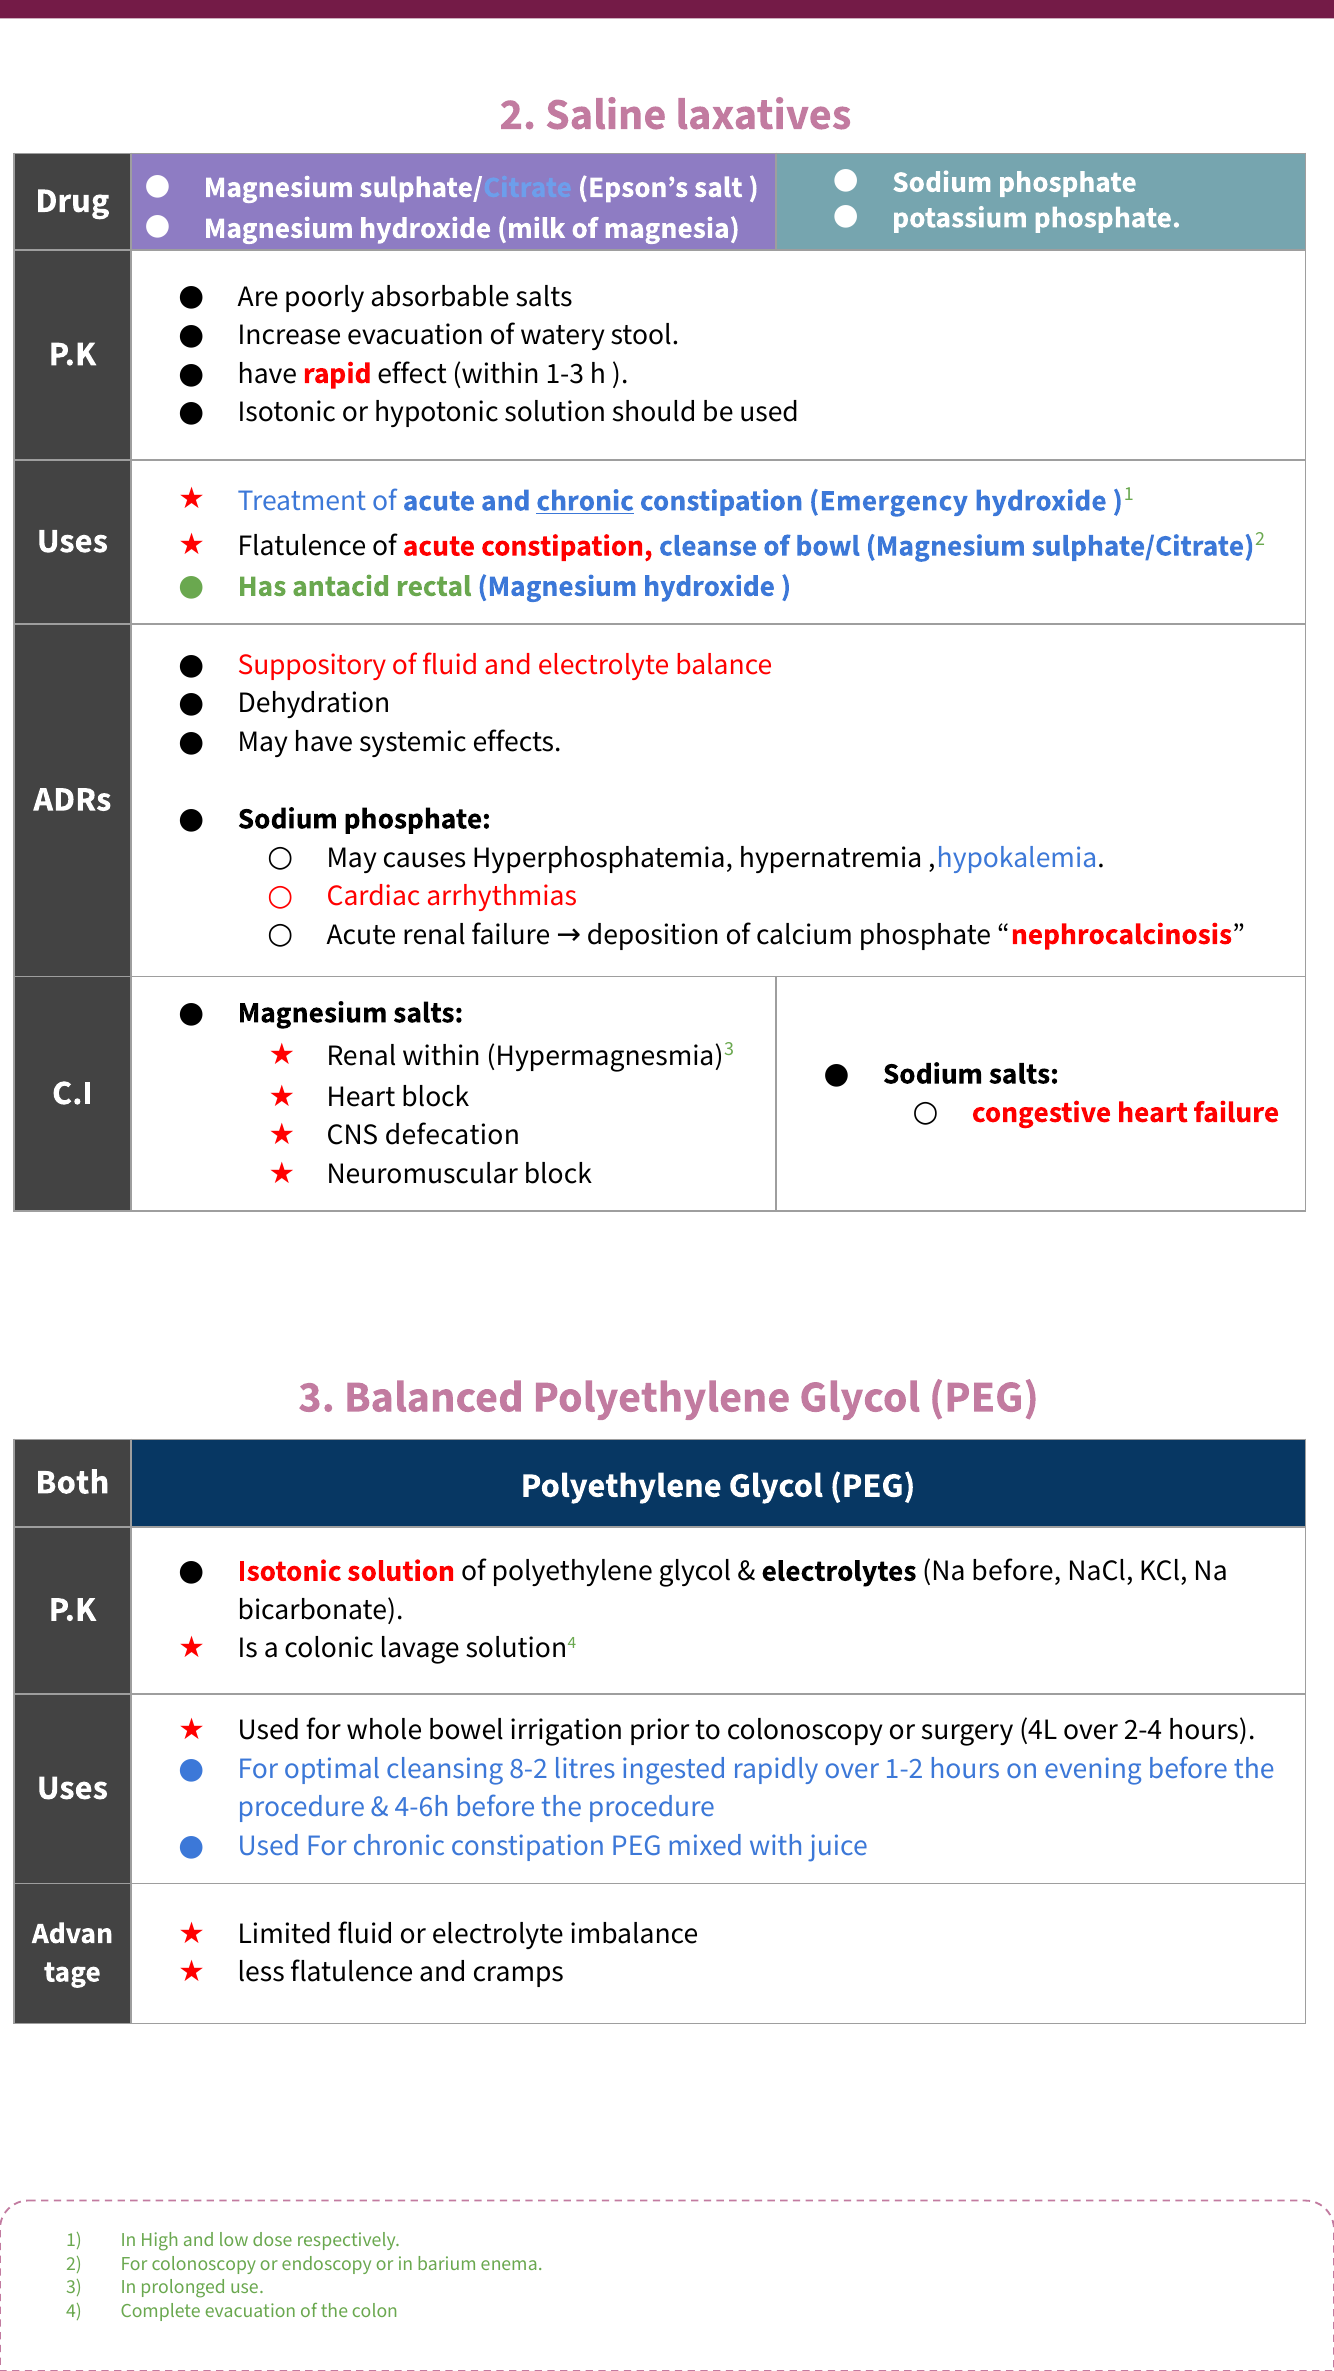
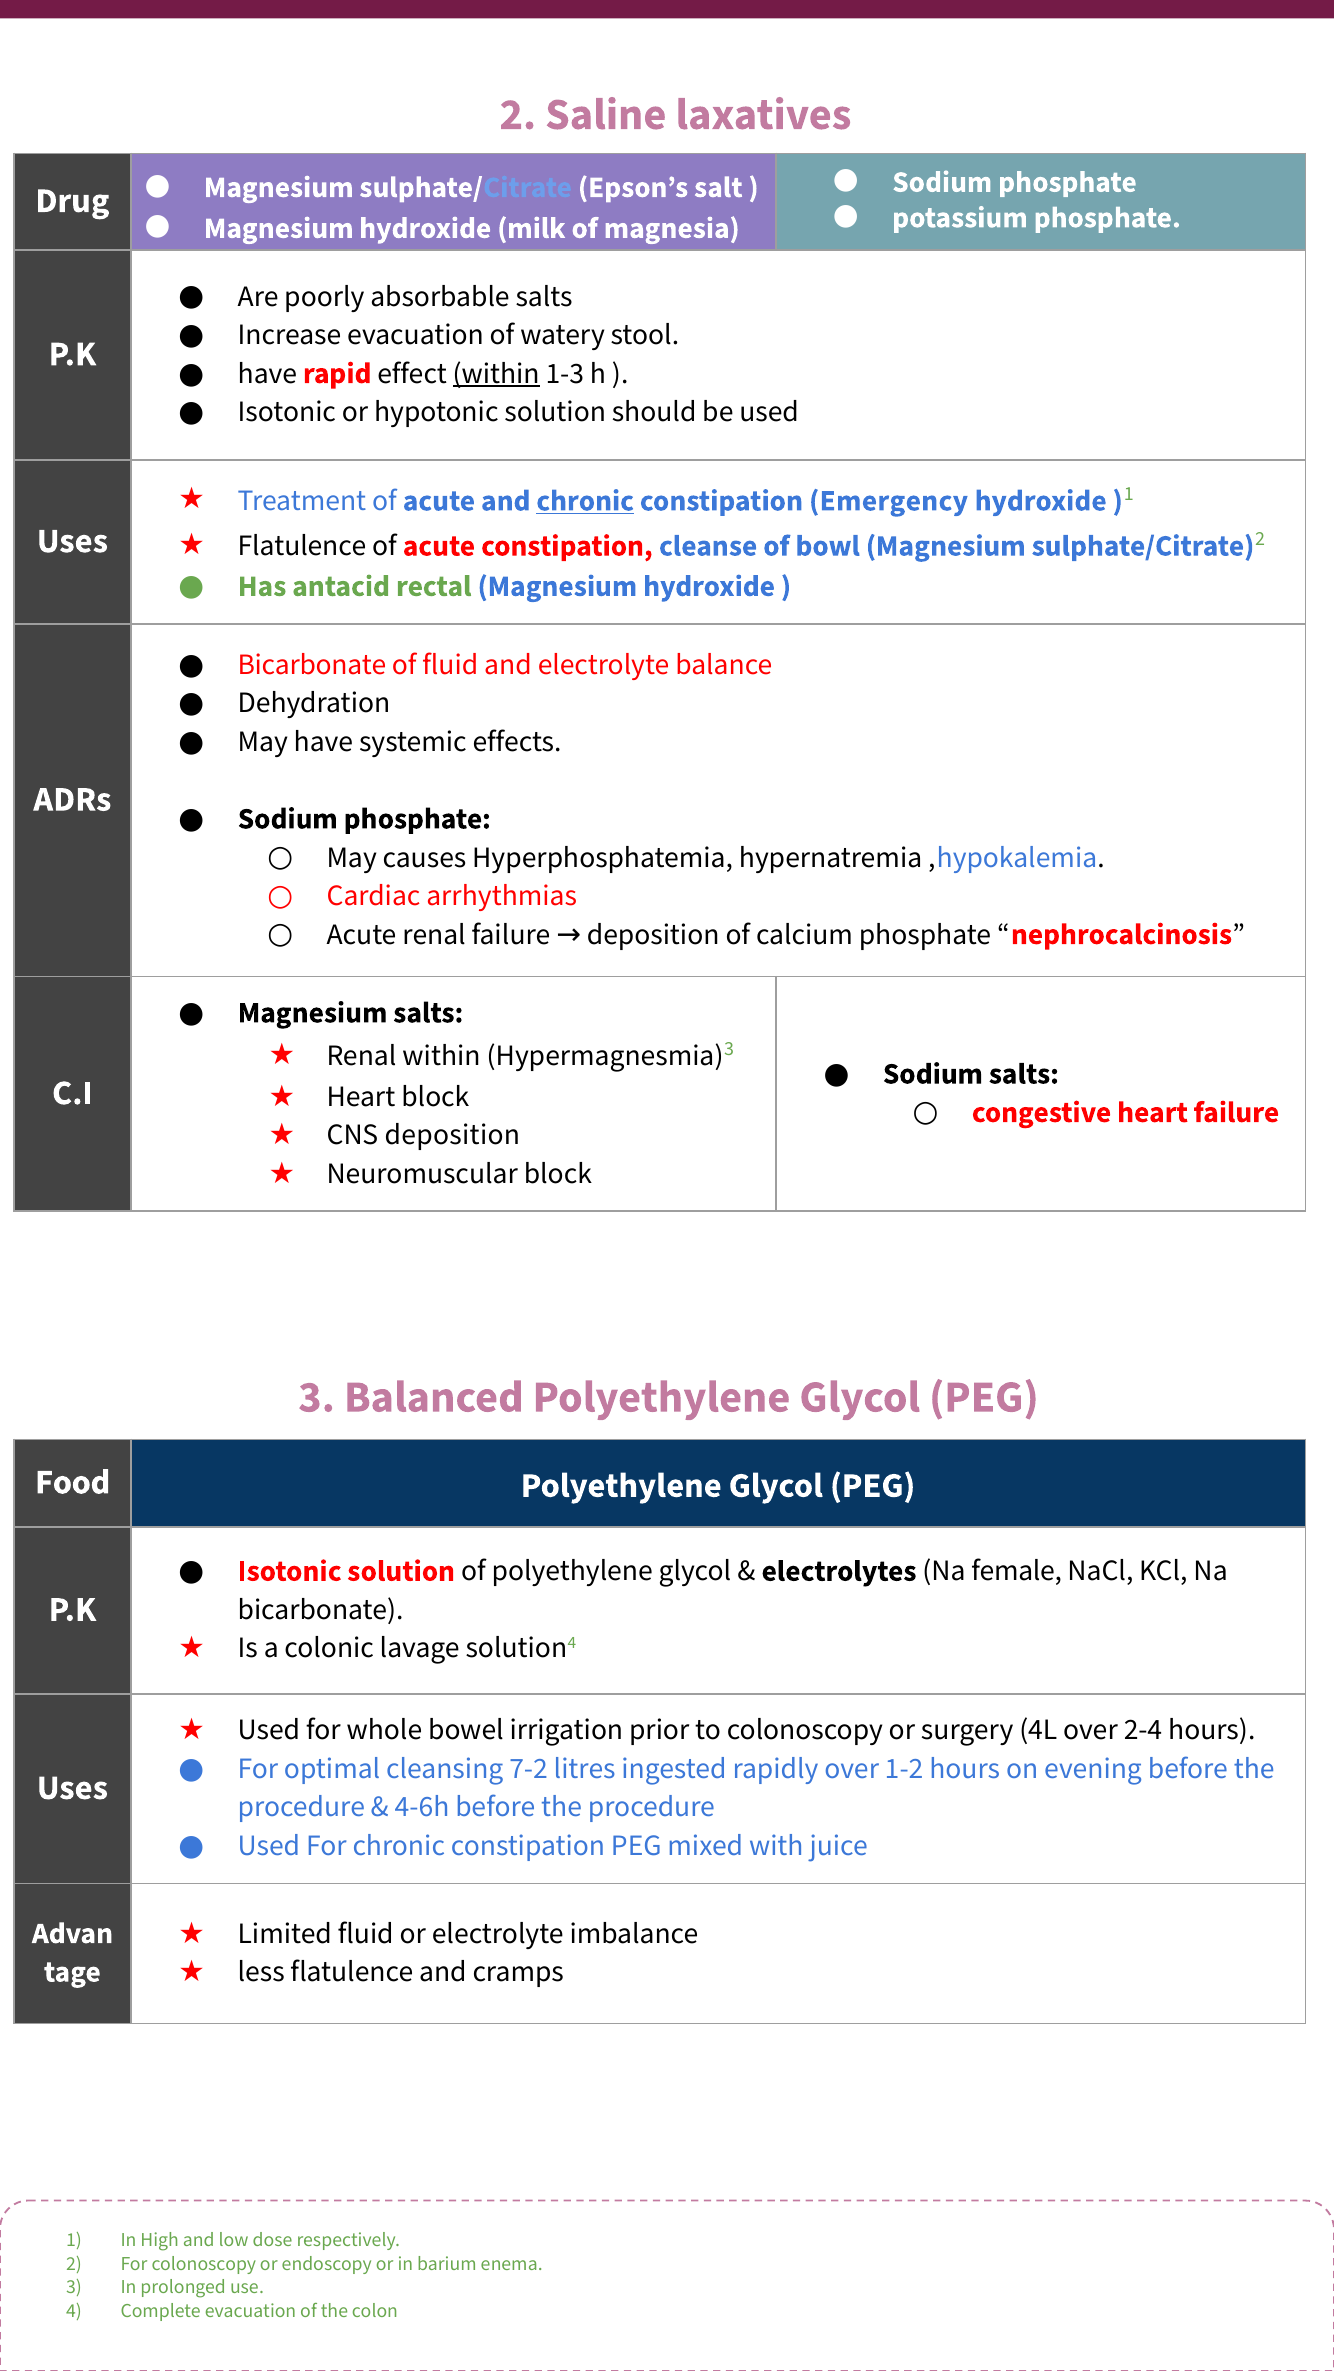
within underline: none -> present (496, 373)
Suppository: Suppository -> Bicarbonate (312, 664)
CNS defecation: defecation -> deposition (452, 1135)
Both: Both -> Food (73, 1482)
Na before: before -> female (1017, 1571)
8-2: 8-2 -> 7-2 (529, 1768)
